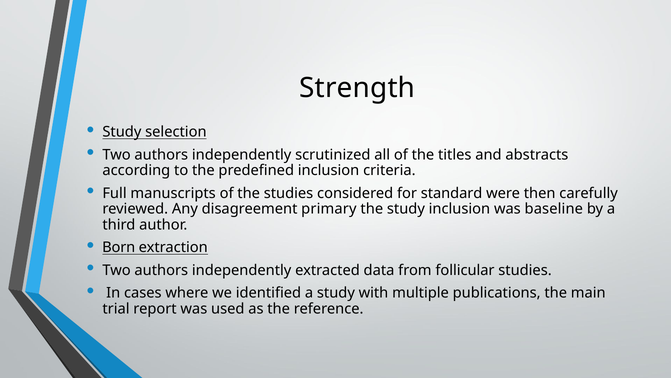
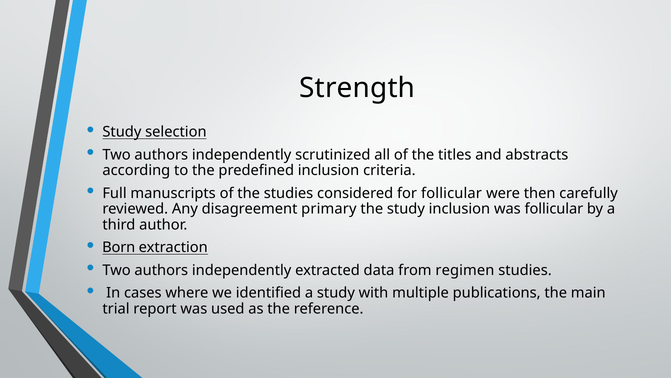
for standard: standard -> follicular (452, 193)
was baseline: baseline -> follicular (554, 209)
follicular: follicular -> regimen (465, 270)
